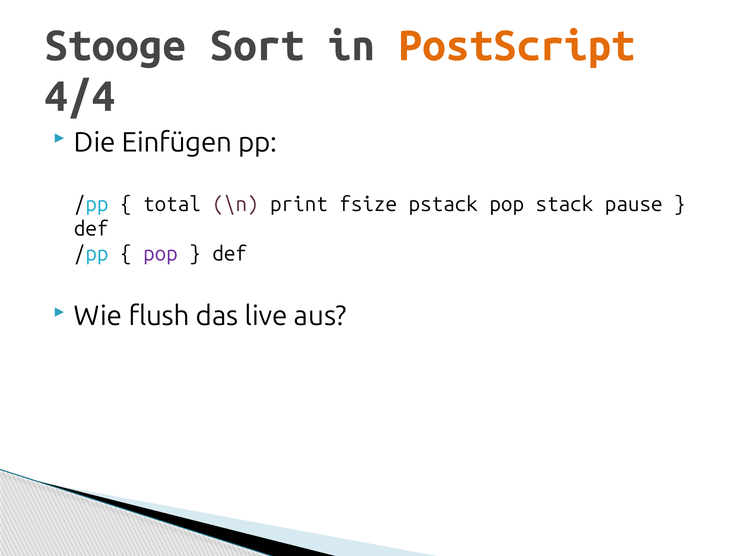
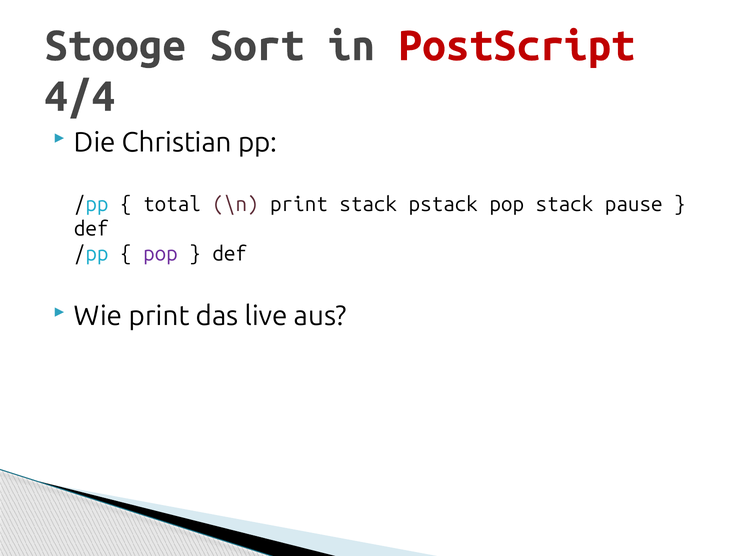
PostScript colour: orange -> red (517, 46)
Einfügen: Einfügen -> Christian (177, 142)
print fsize: fsize -> stack (368, 204)
Wie flush: flush -> print (159, 316)
